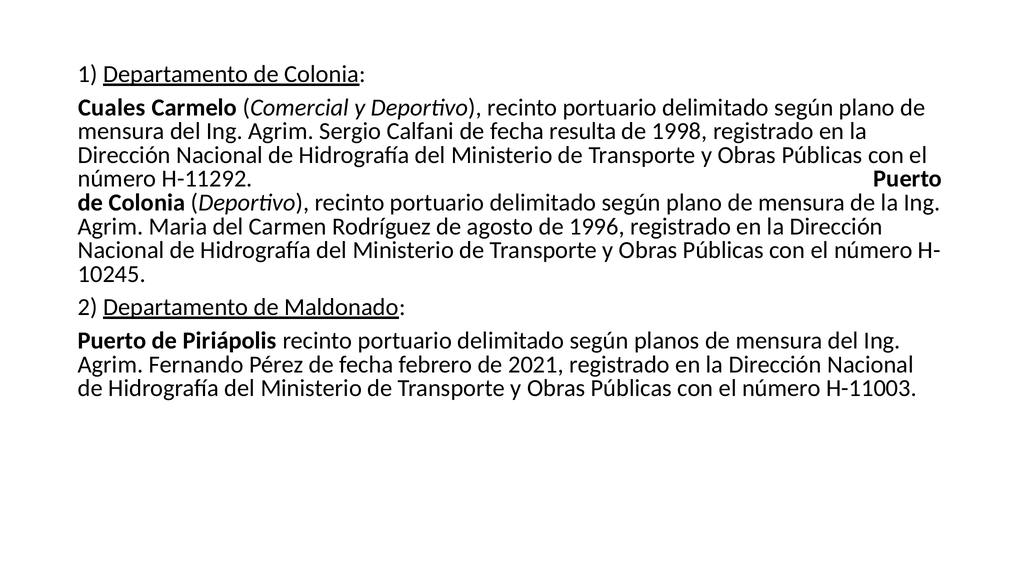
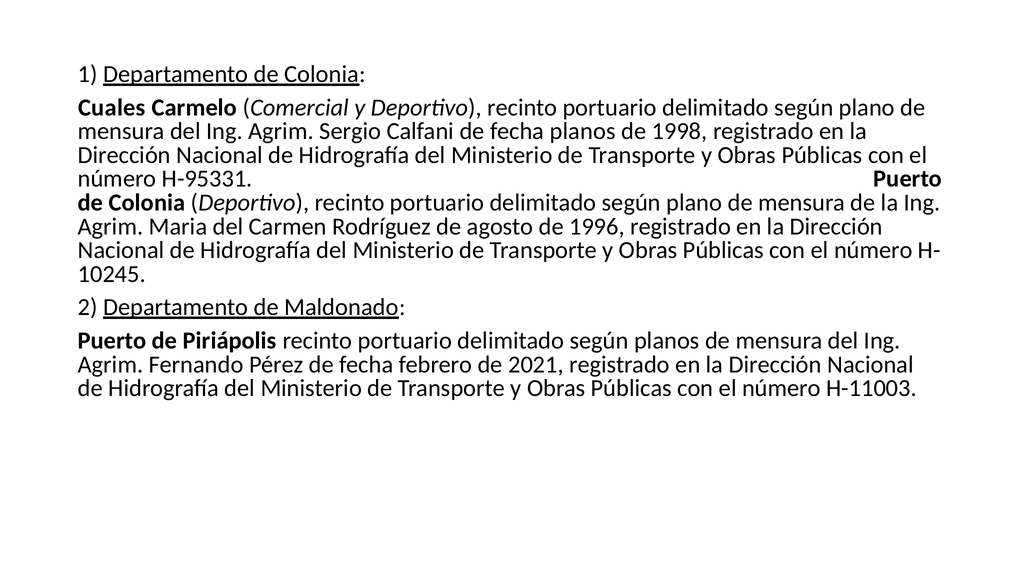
fecha resulta: resulta -> planos (583, 131)
H-11292: H-11292 -> H-95331 (207, 179)
